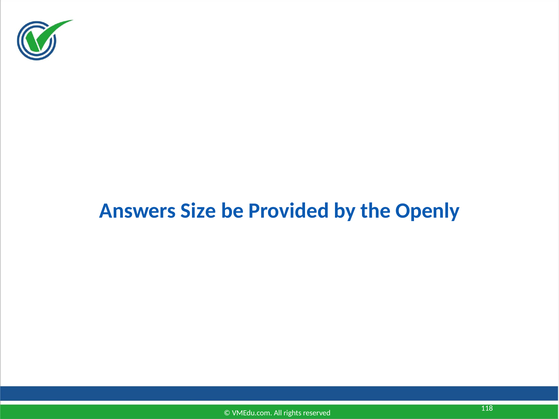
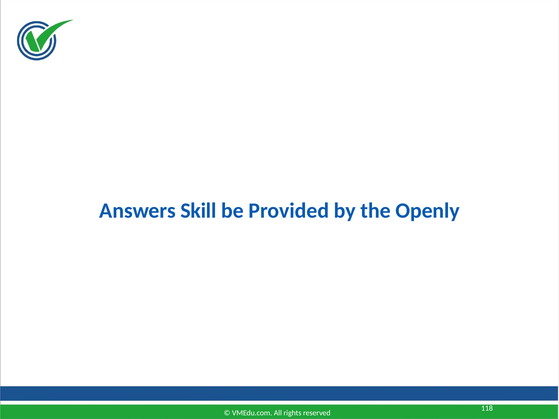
Size: Size -> Skill (198, 211)
